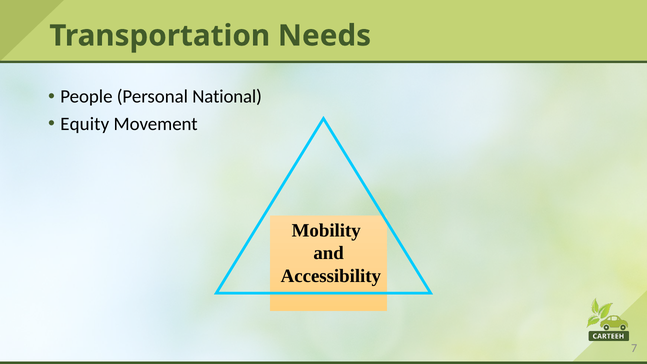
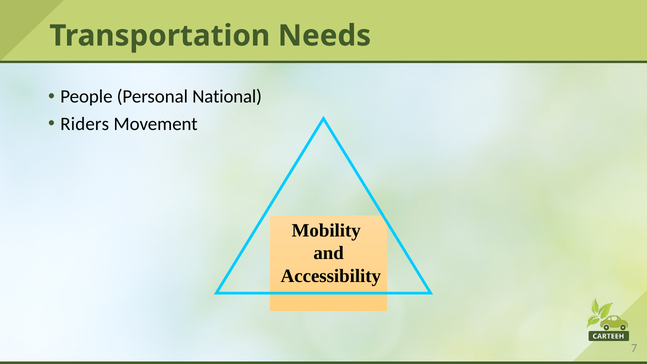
Equity: Equity -> Riders (85, 124)
